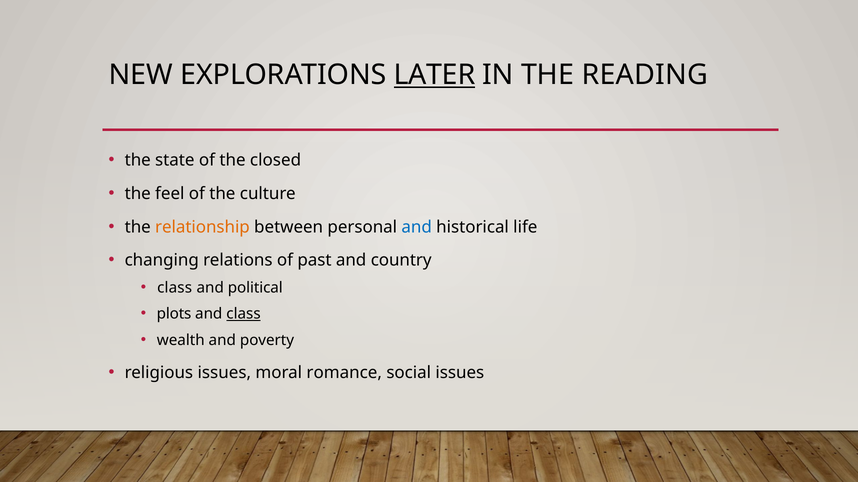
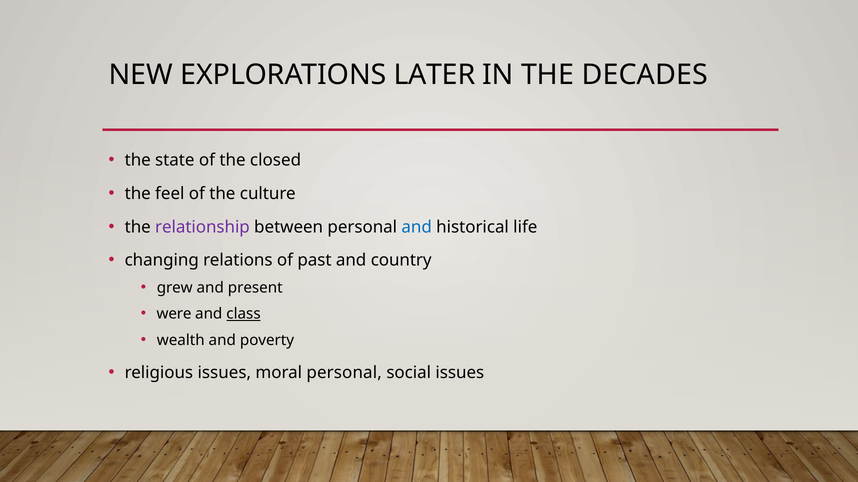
LATER underline: present -> none (434, 75)
READING: READING -> DECADES (645, 75)
relationship colour: orange -> purple (202, 227)
class: class -> grew (175, 288)
political: political -> present (255, 288)
plots: plots -> were (174, 314)
moral romance: romance -> personal (344, 373)
